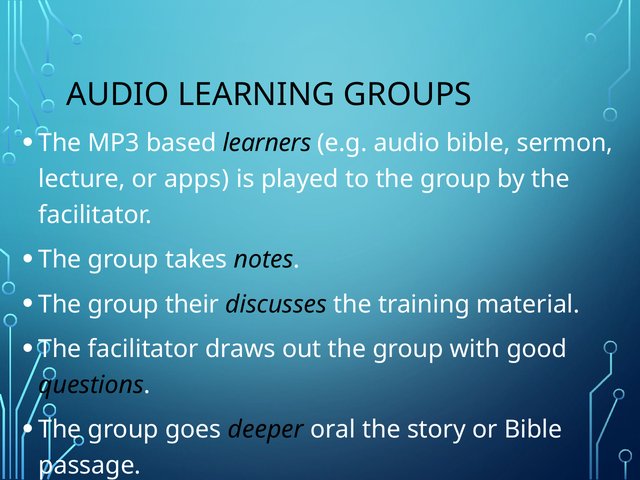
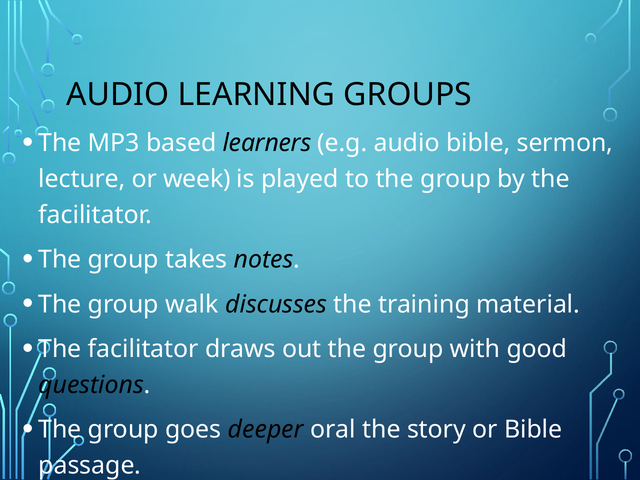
apps: apps -> week (197, 179)
their: their -> walk (192, 304)
